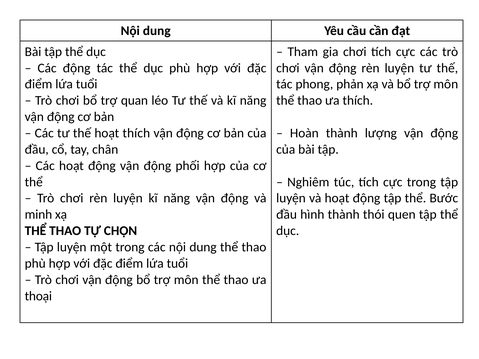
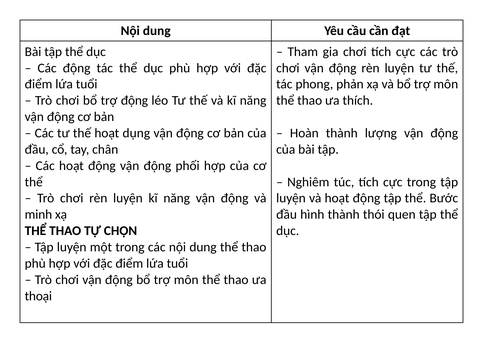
trợ quan: quan -> động (134, 101)
hoạt thích: thích -> dụng (136, 133)
